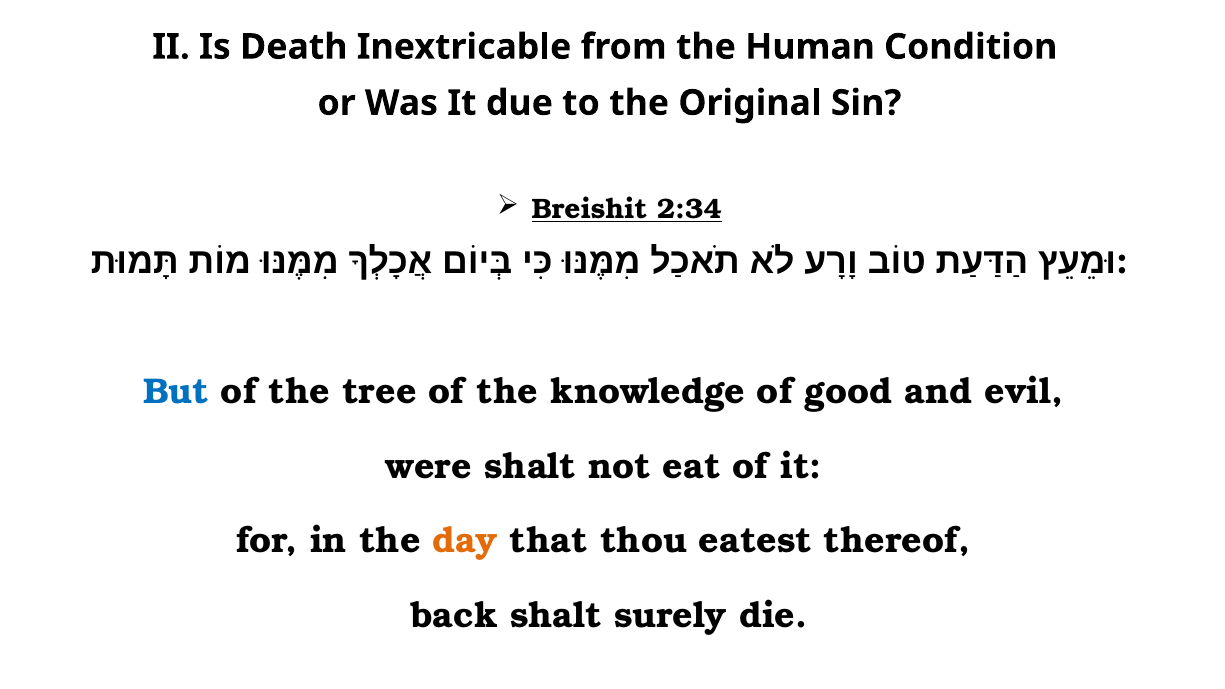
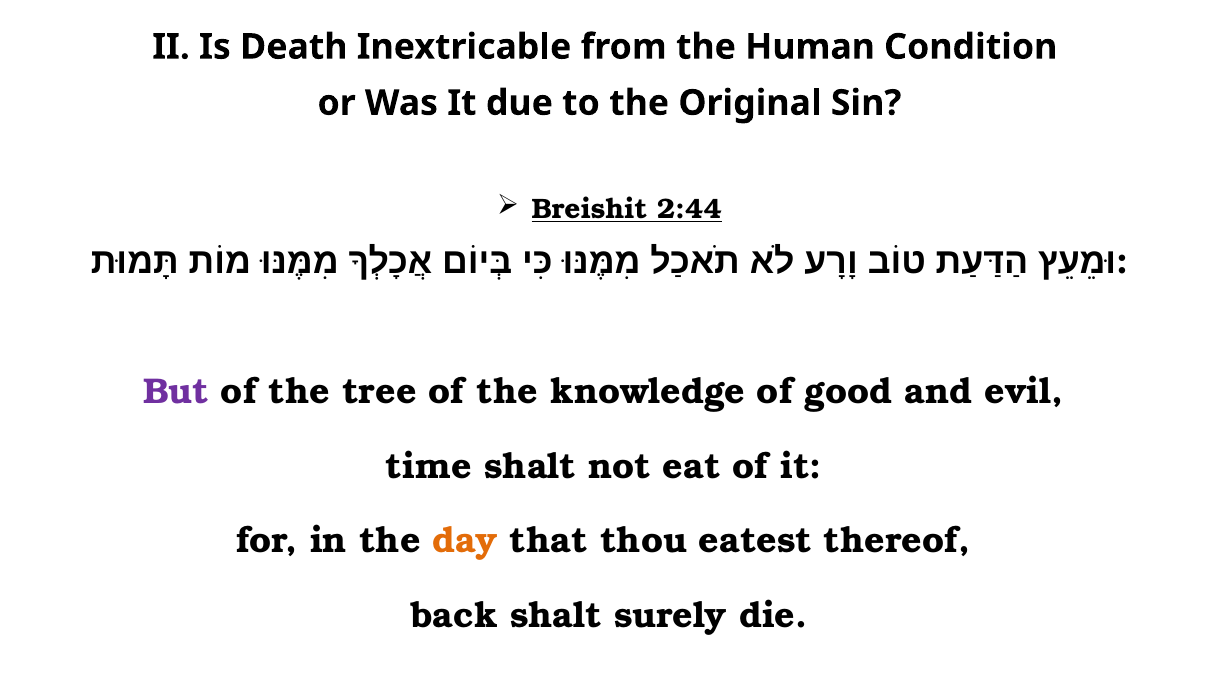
2:34: 2:34 -> 2:44 (689, 209)
But colour: blue -> purple (176, 392)
were: were -> time (429, 467)
